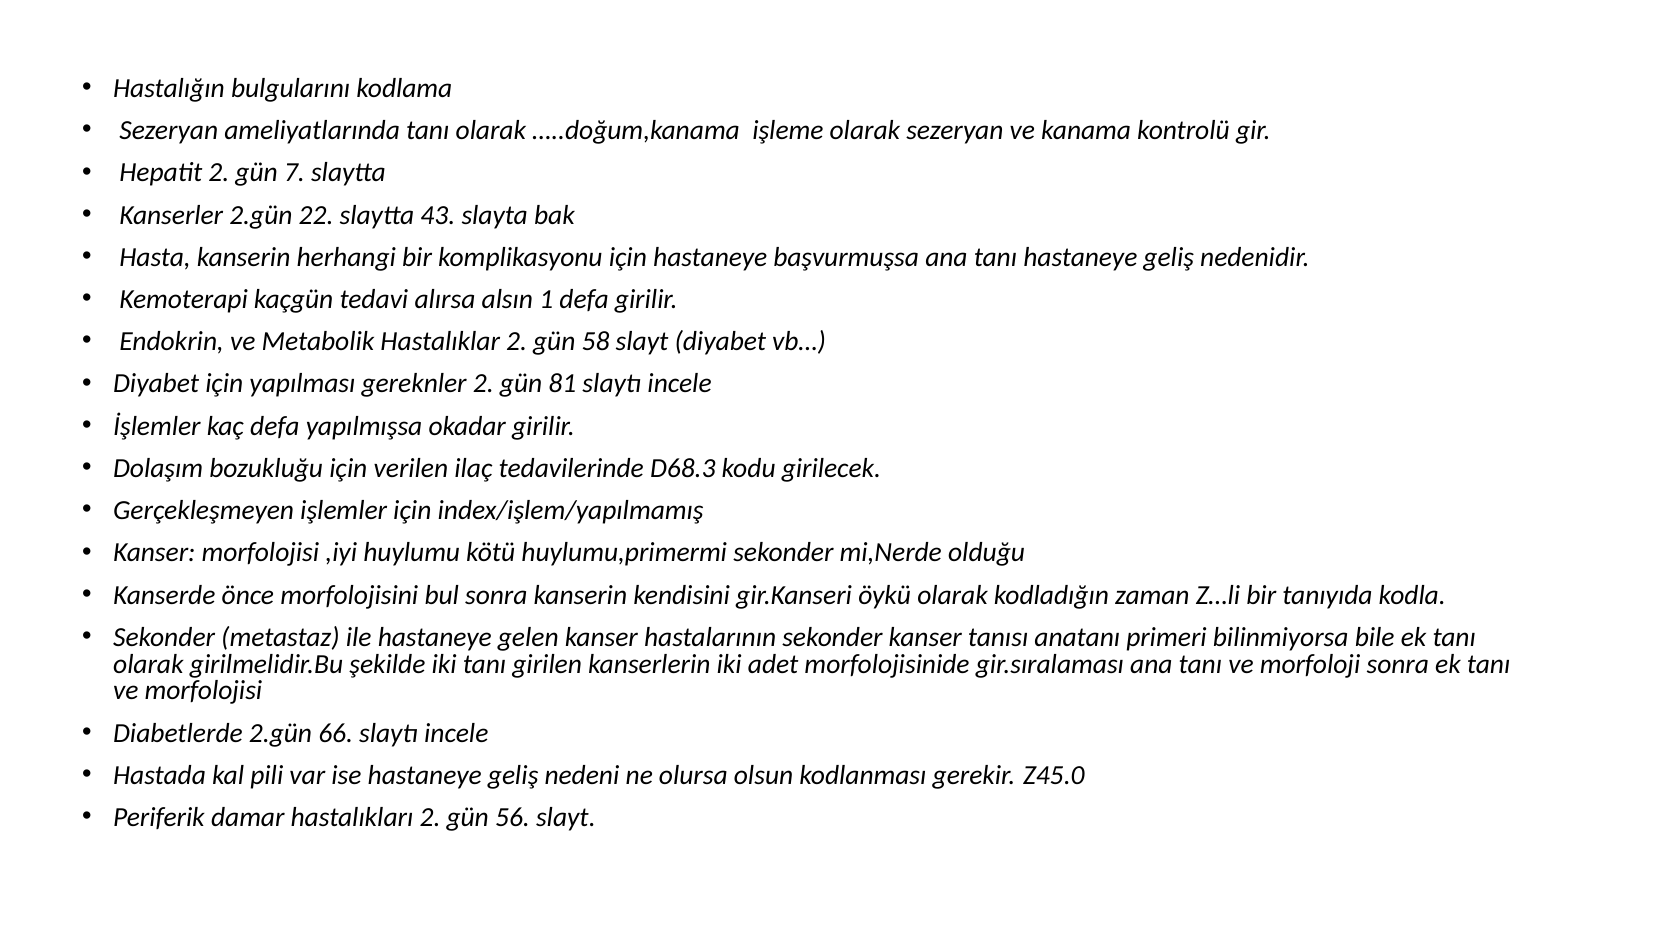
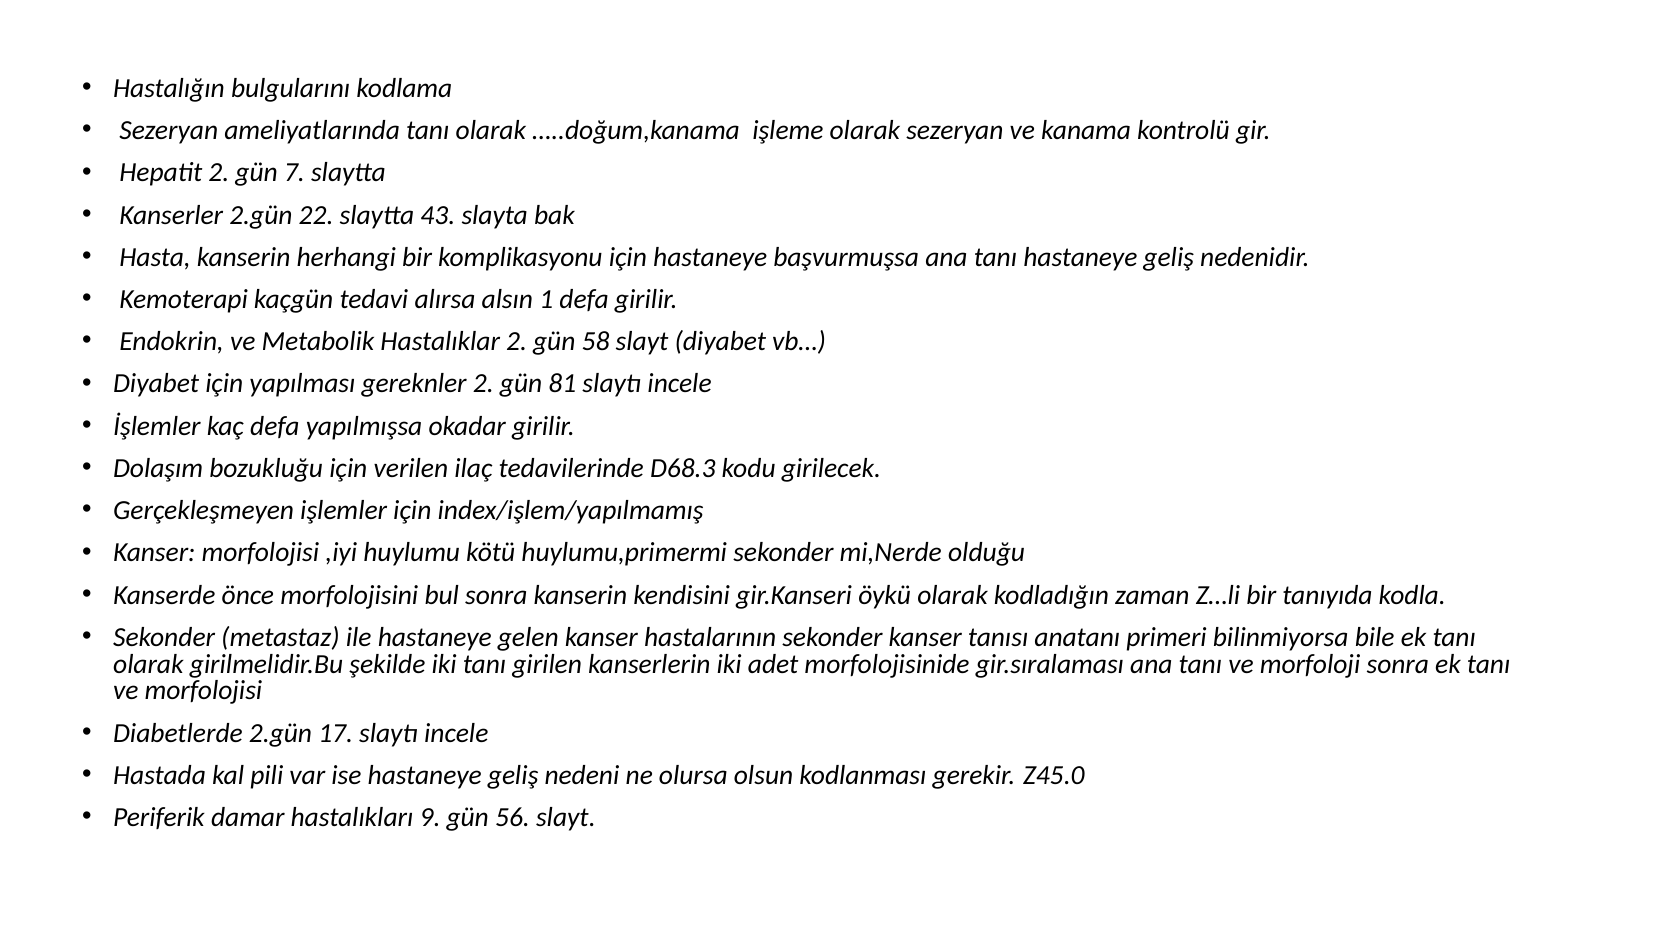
66: 66 -> 17 (336, 733)
hastalıkları 2: 2 -> 9 (430, 818)
